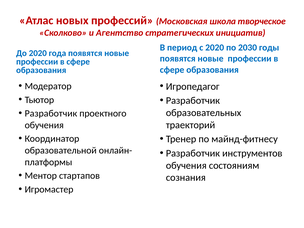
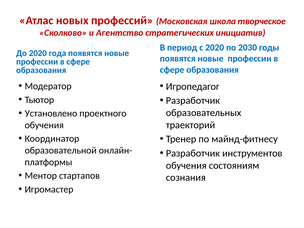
Разработчик: Разработчик -> Установлено (51, 113)
